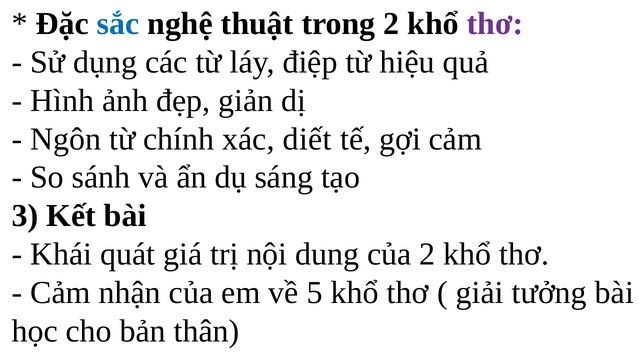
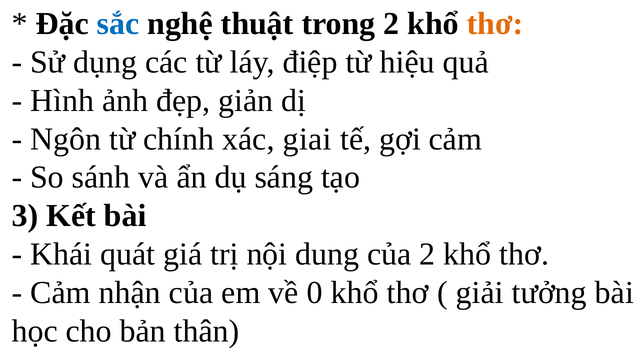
thơ colour: purple -> orange (495, 24)
diết: diết -> giai (307, 139)
5: 5 -> 0 (315, 292)
